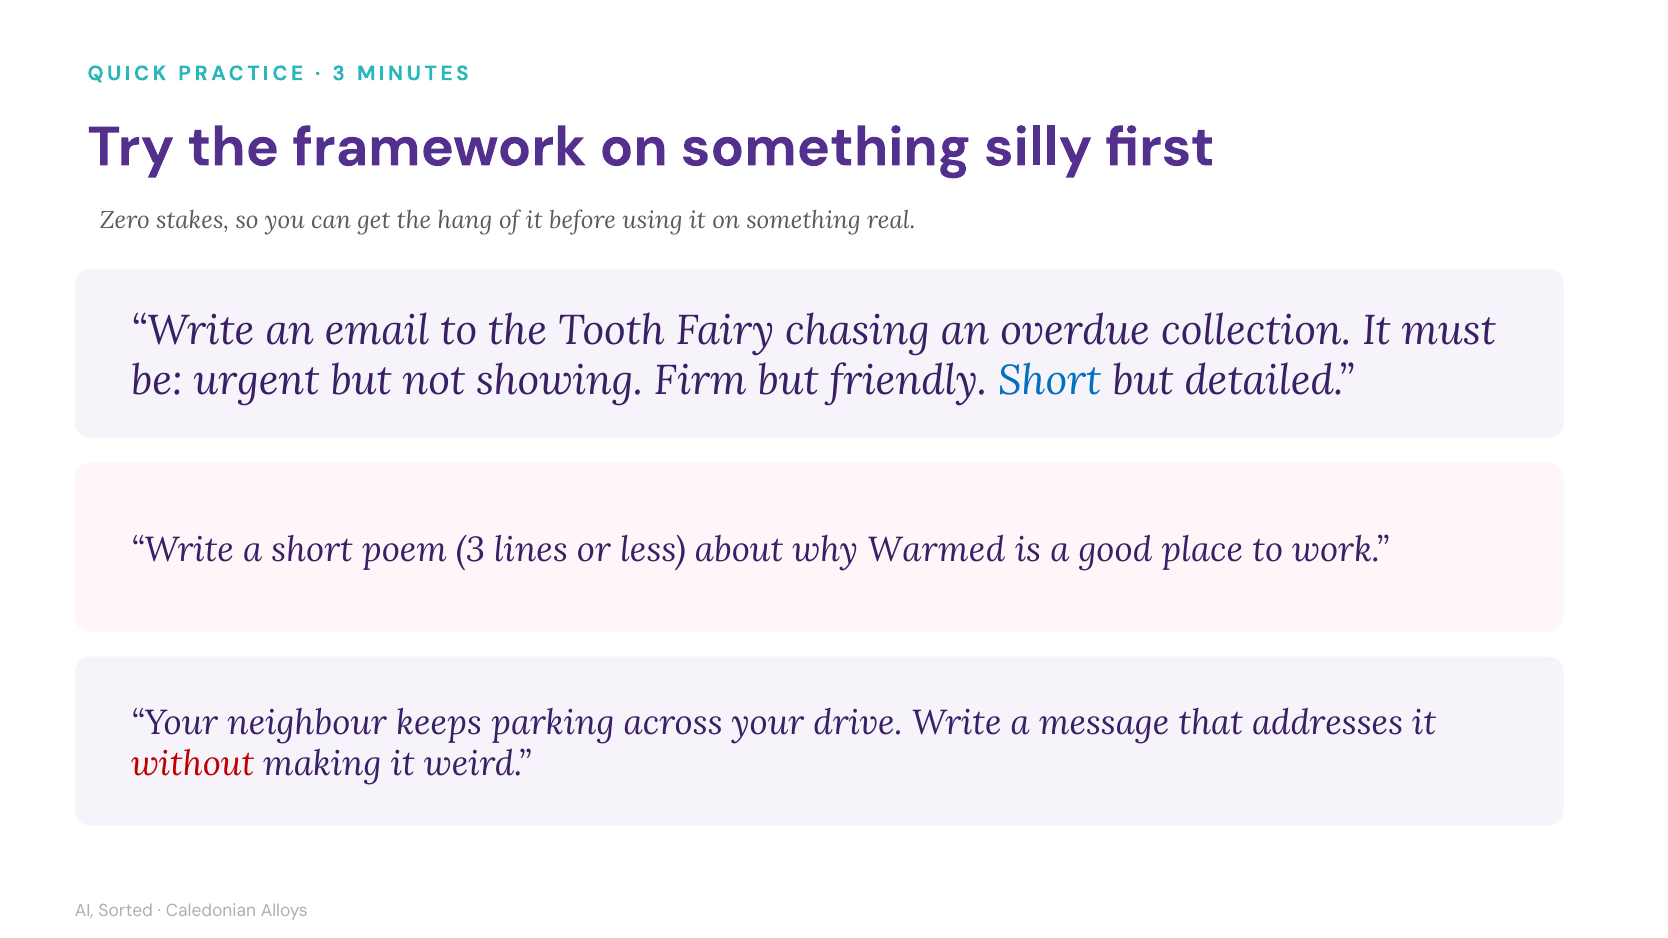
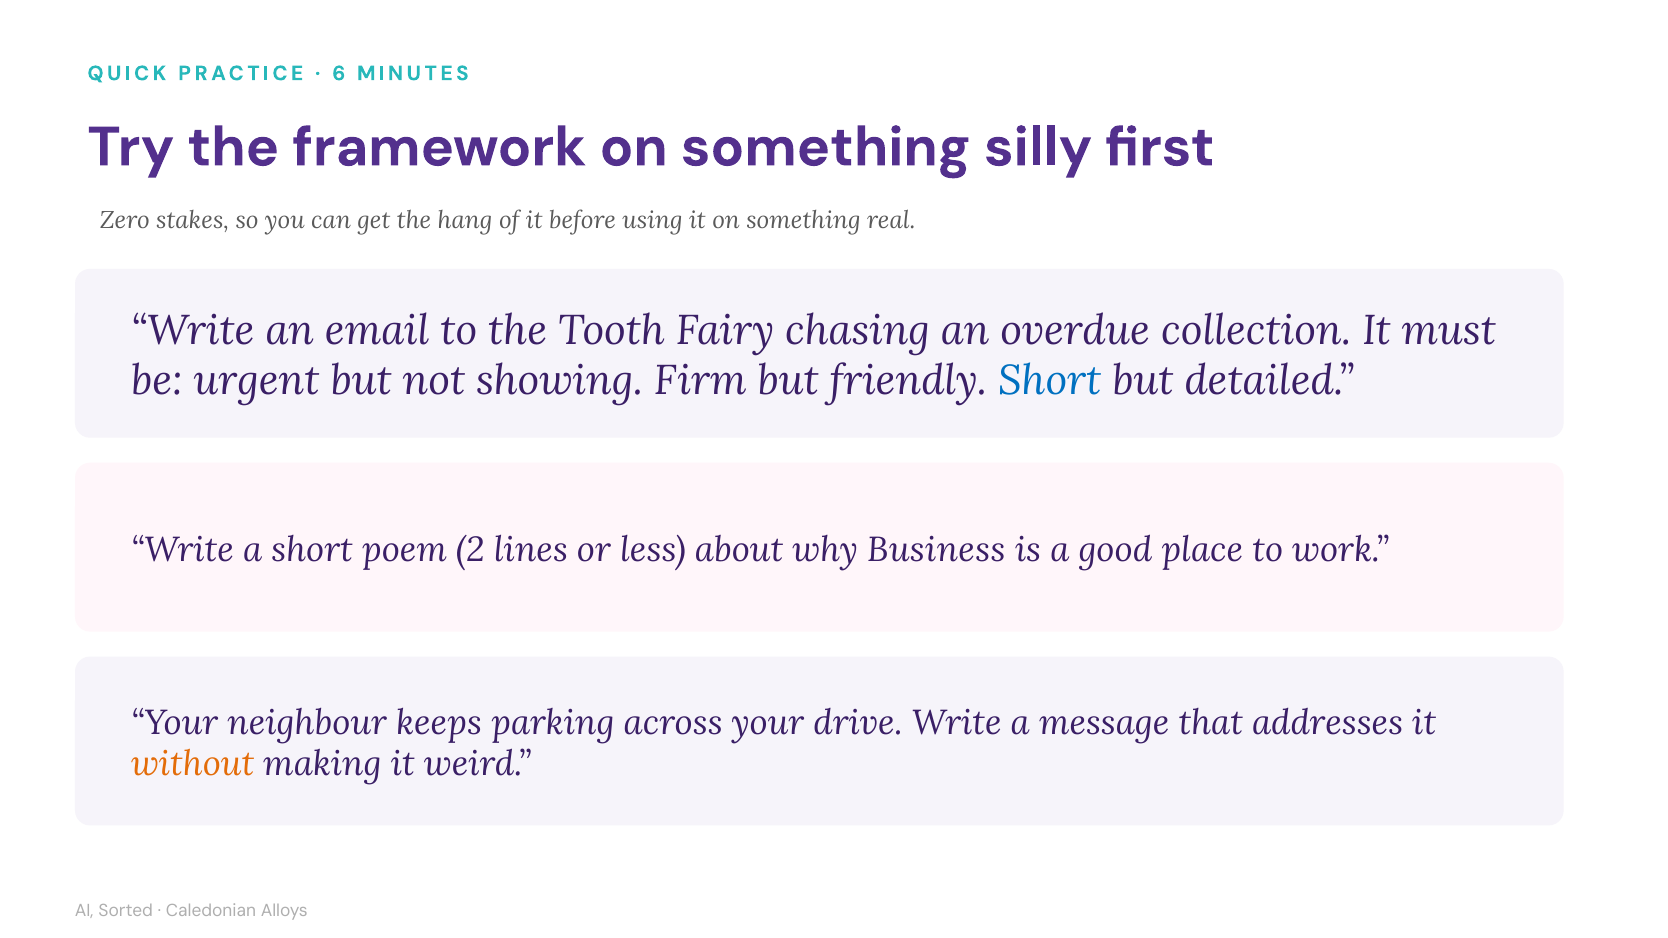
3: 3 -> 6 (339, 73)
poem 3: 3 -> 2 (470, 550)
Warmed: Warmed -> Business (936, 550)
without colour: red -> orange (193, 764)
